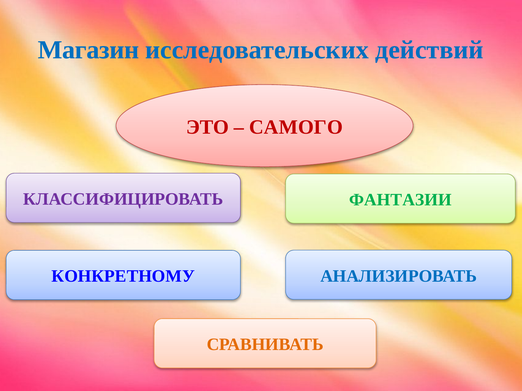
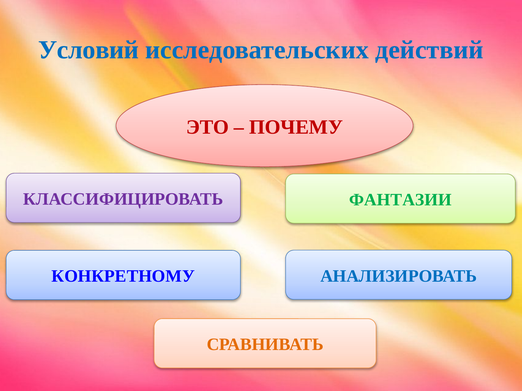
Магазин: Магазин -> Условий (89, 50)
САМОГО: САМОГО -> ПОЧЕМУ (296, 127)
